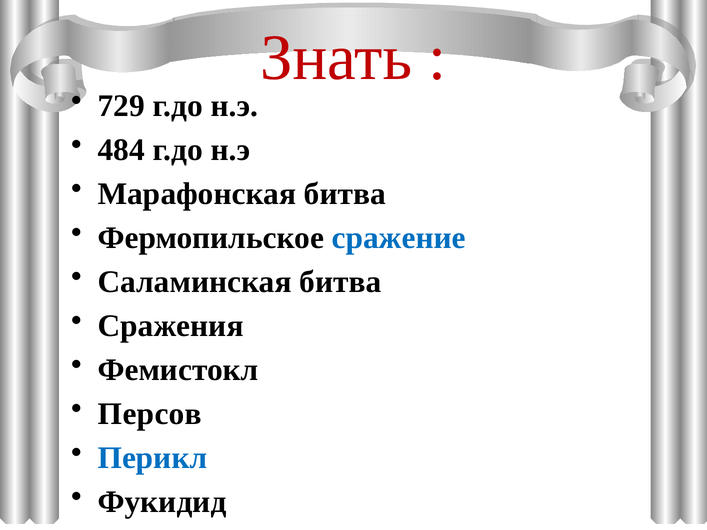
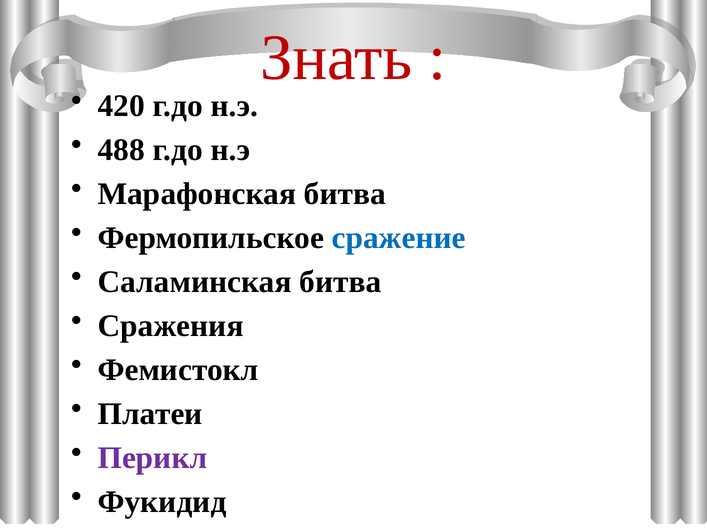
729: 729 -> 420 (121, 106)
484: 484 -> 488 (121, 150)
Персов: Персов -> Платеи (150, 414)
Перикл colour: blue -> purple (152, 458)
